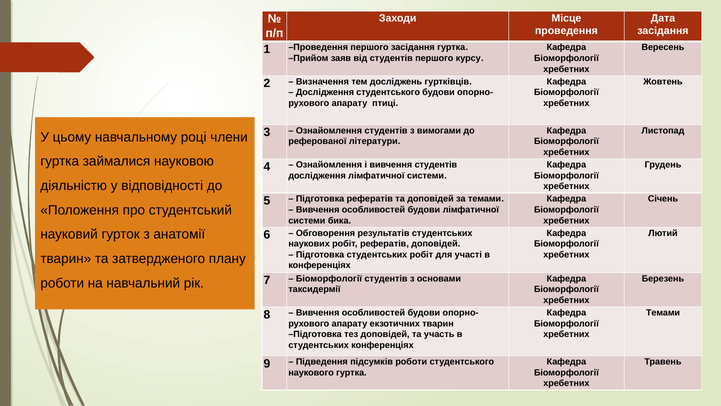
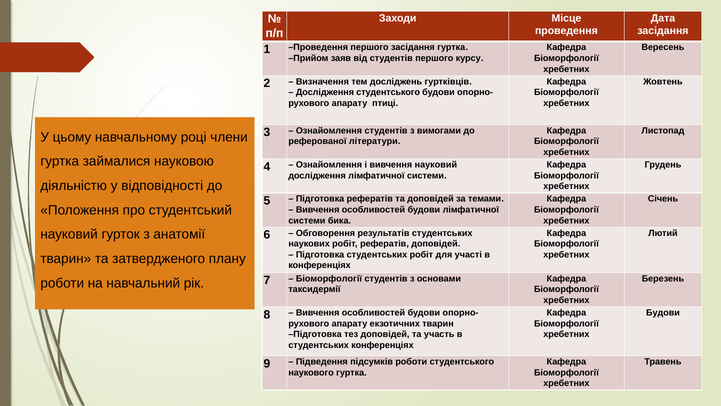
вивчення студентів: студентів -> науковий (436, 165)
Темами: Темами -> Будови (663, 312)
